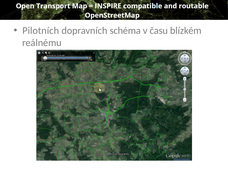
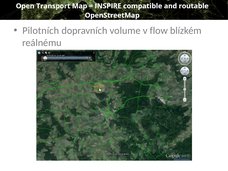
schéma: schéma -> volume (125, 31)
času: času -> flow (159, 31)
